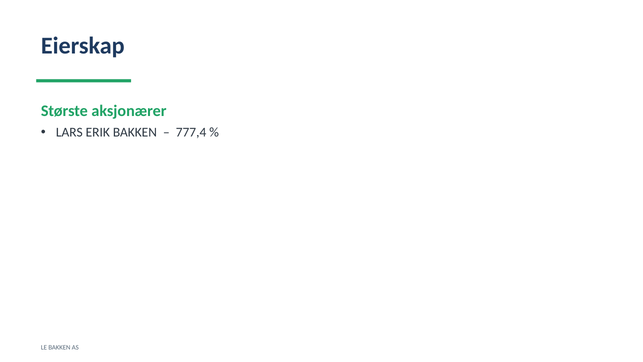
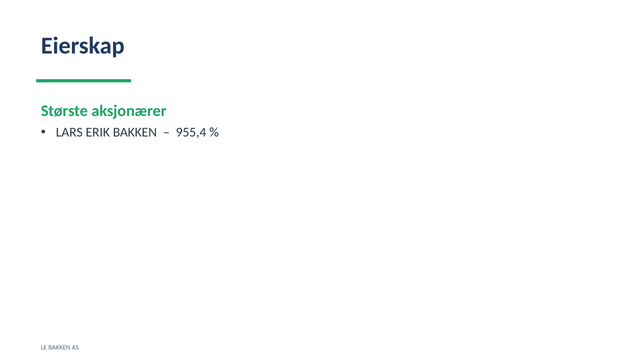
777,4: 777,4 -> 955,4 (191, 132)
